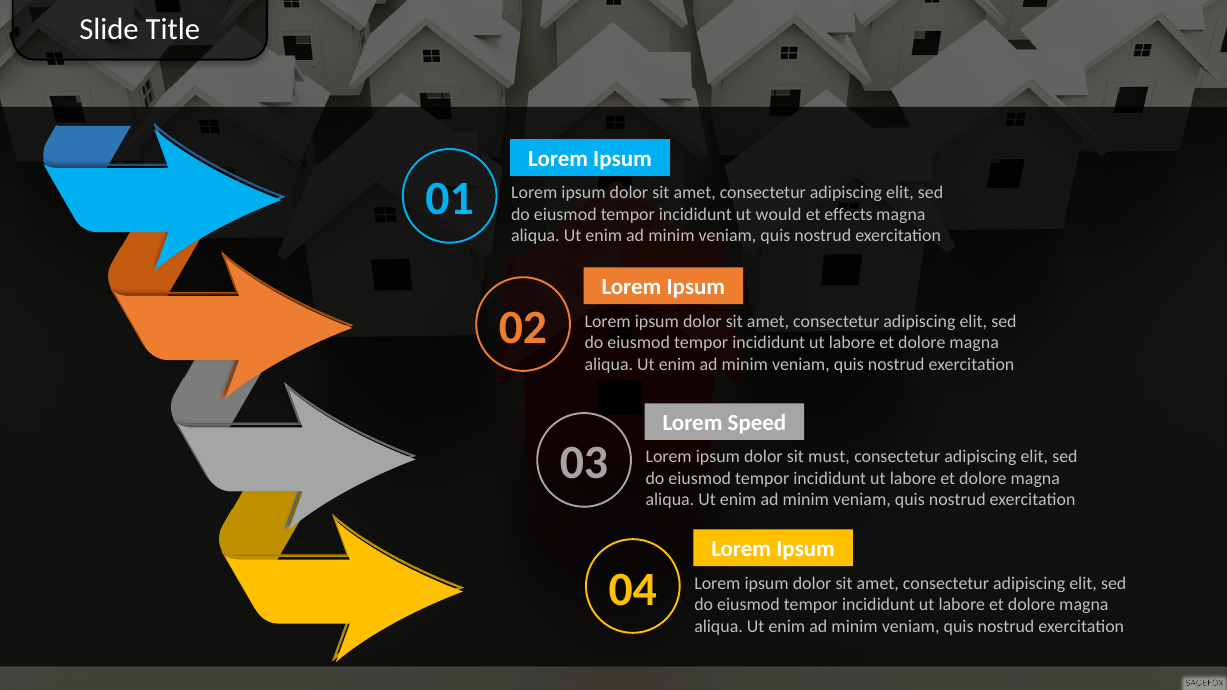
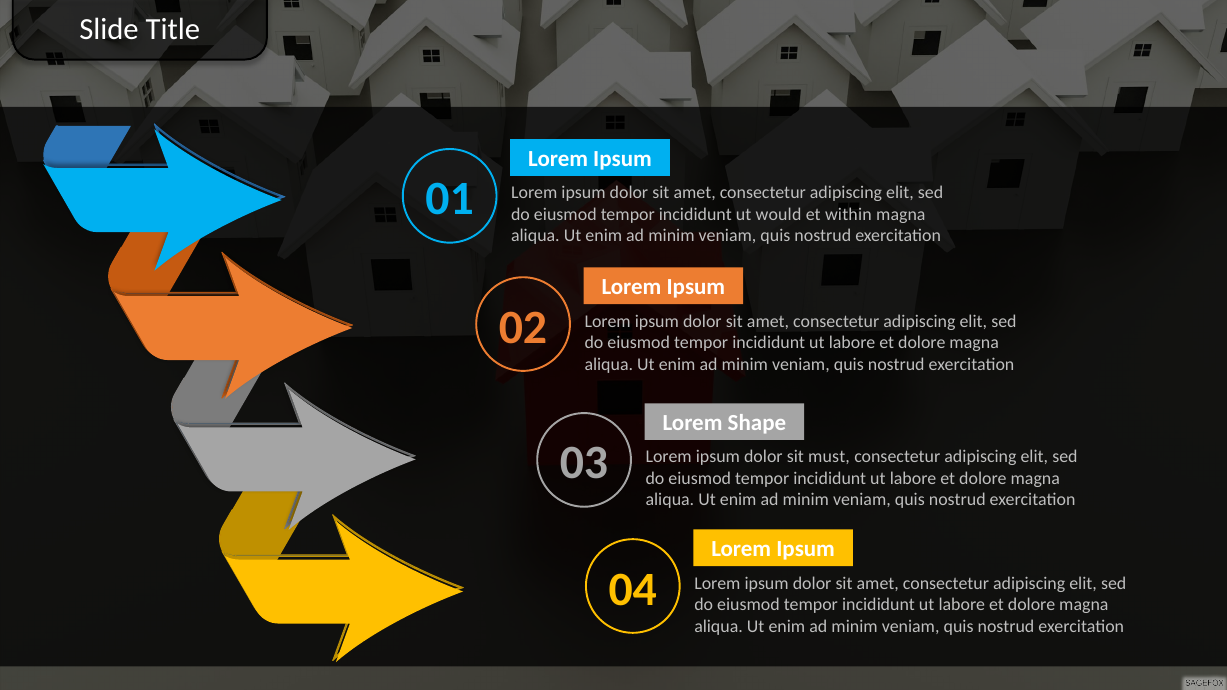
effects: effects -> within (848, 215)
Speed: Speed -> Shape (757, 423)
